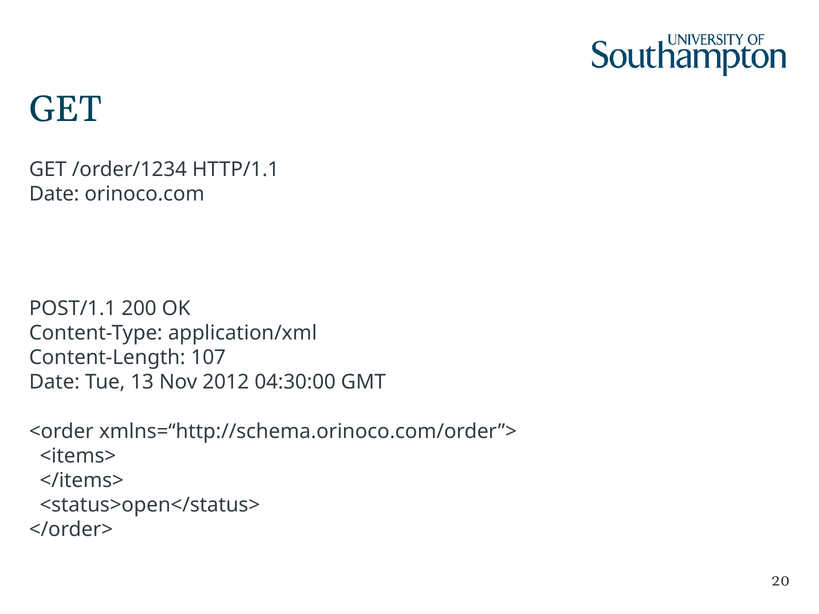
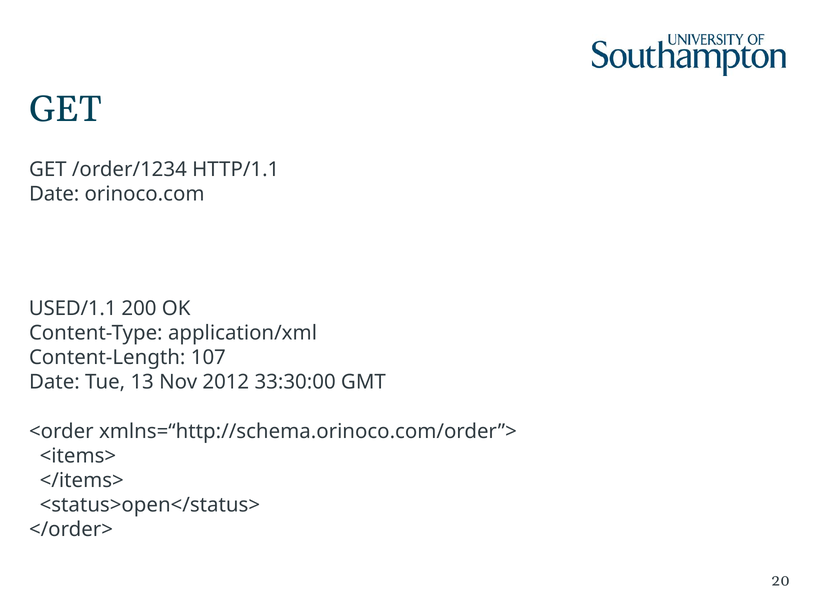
POST/1.1: POST/1.1 -> USED/1.1 (73, 309)
04:30:00: 04:30:00 -> 33:30:00 (295, 382)
